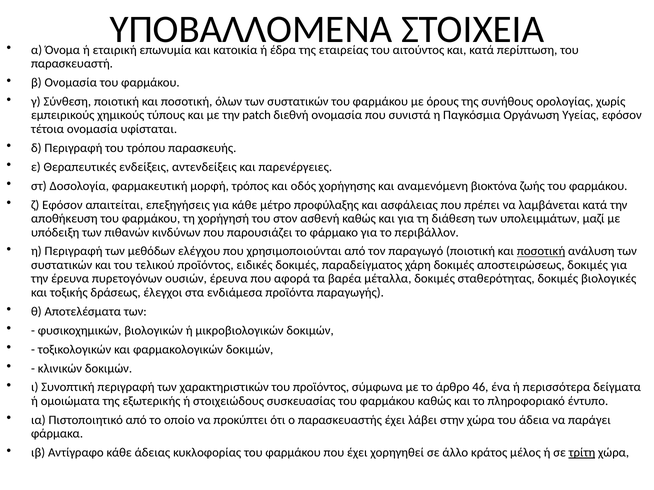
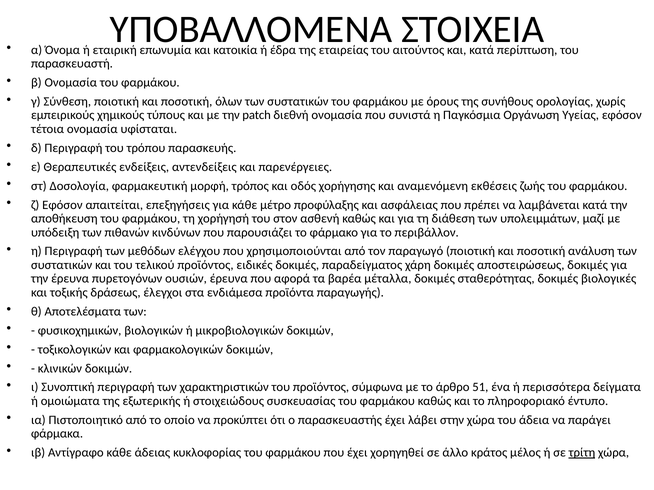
βιοκτόνα: βιοκτόνα -> εκθέσεις (494, 186)
ποσοτική underline: present -> none (541, 252)
46: 46 -> 51 (480, 388)
